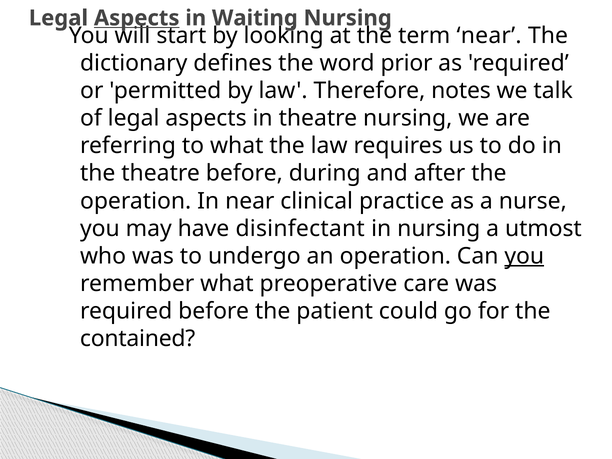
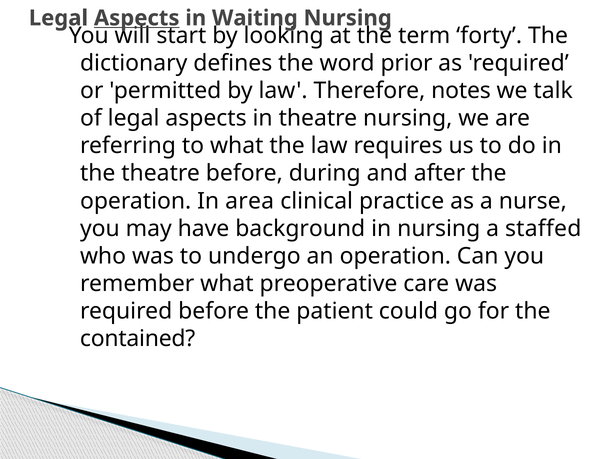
term near: near -> forty (489, 36)
In near: near -> area (250, 201)
disinfectant: disinfectant -> background (300, 229)
utmost: utmost -> staffed (543, 229)
you underline: present -> none (524, 256)
